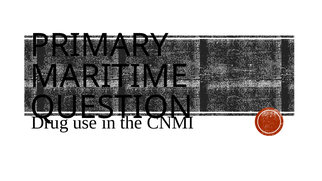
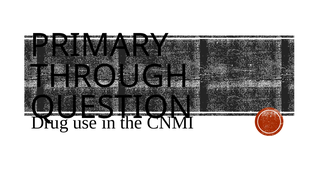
MARITIME: MARITIME -> THROUGH (109, 77)
